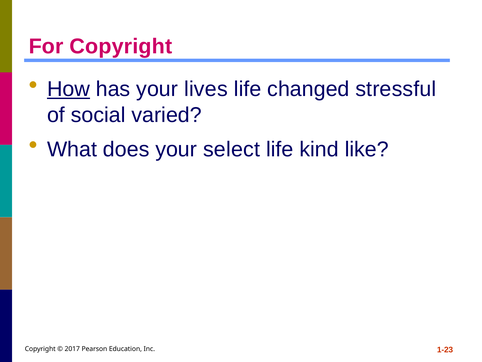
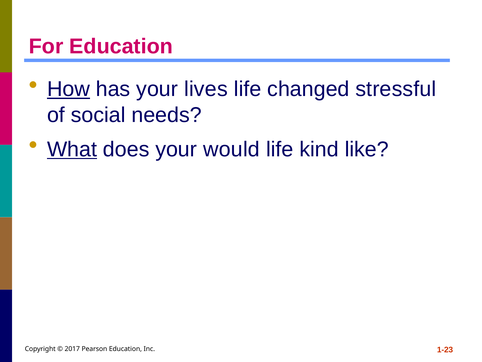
For Copyright: Copyright -> Education (121, 46)
varied: varied -> needs (167, 115)
What underline: none -> present (72, 149)
select: select -> would (231, 149)
